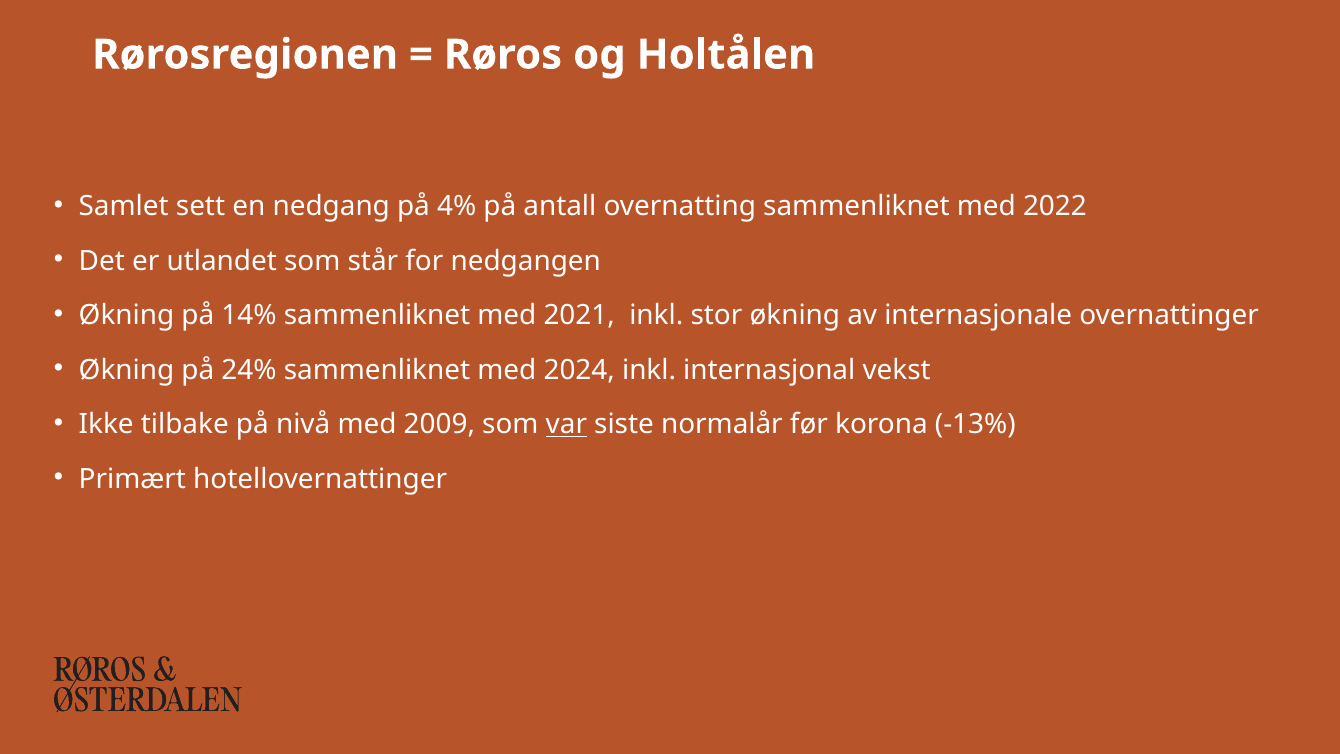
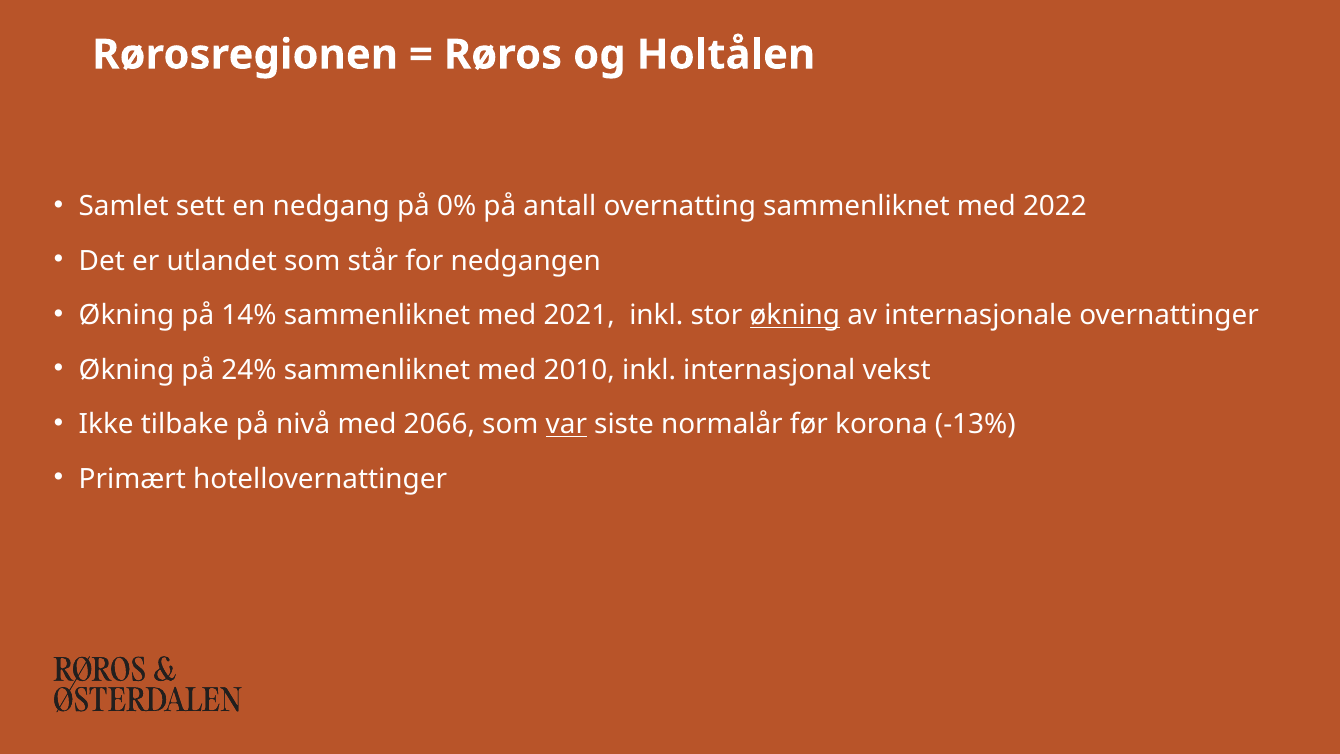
4%: 4% -> 0% (457, 207)
økning underline: none -> present (795, 315)
2024: 2024 -> 2010 (579, 370)
2009: 2009 -> 2066 (439, 424)
